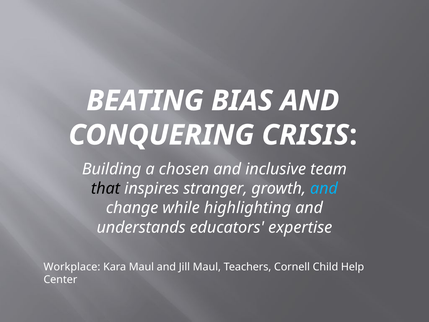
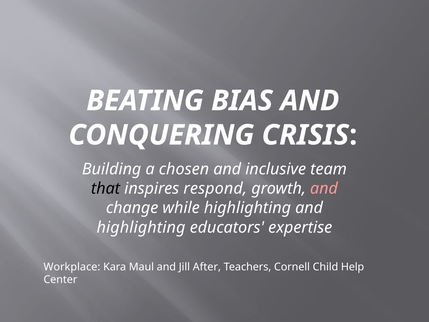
stranger: stranger -> respond (215, 189)
and colour: light blue -> pink (324, 189)
understands: understands -> highlighting (141, 227)
Jill Maul: Maul -> After (207, 267)
